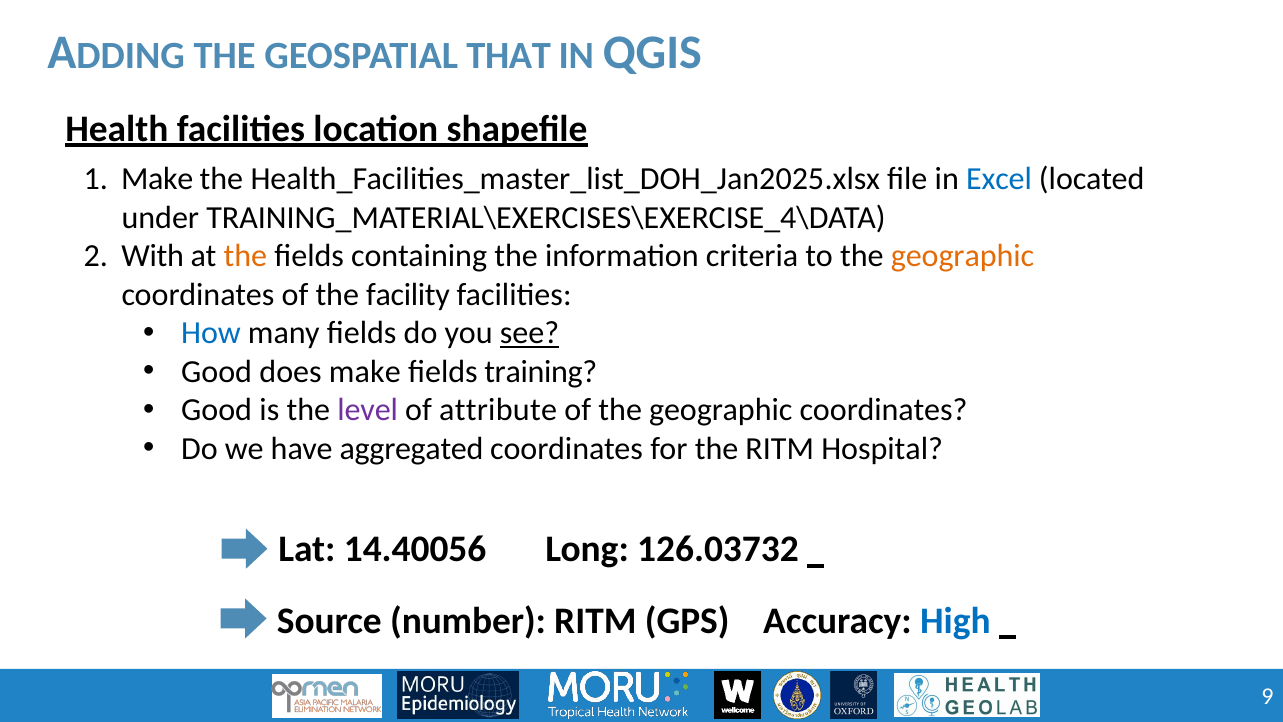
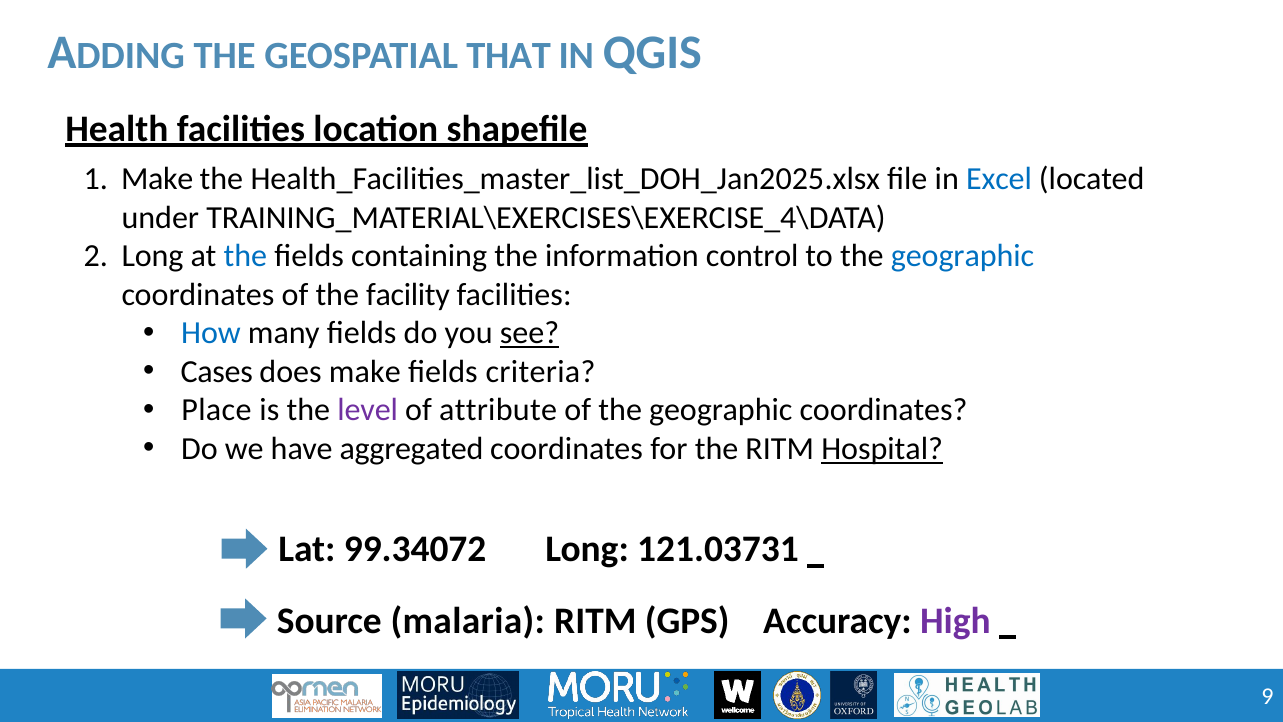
With: With -> Long (153, 256)
the colour: orange -> blue (245, 256)
criteria: criteria -> control (752, 256)
geographic colour: orange -> blue (962, 256)
Good: Good -> Cases (217, 372)
training: training -> criteria (541, 372)
Good: Good -> Place (216, 410)
Hospital underline: none -> present (882, 449)
14.40056: 14.40056 -> 99.34072 (415, 549)
126.03732: 126.03732 -> 121.03731 (718, 549)
number: number -> malaria (468, 620)
High colour: blue -> purple (955, 620)
